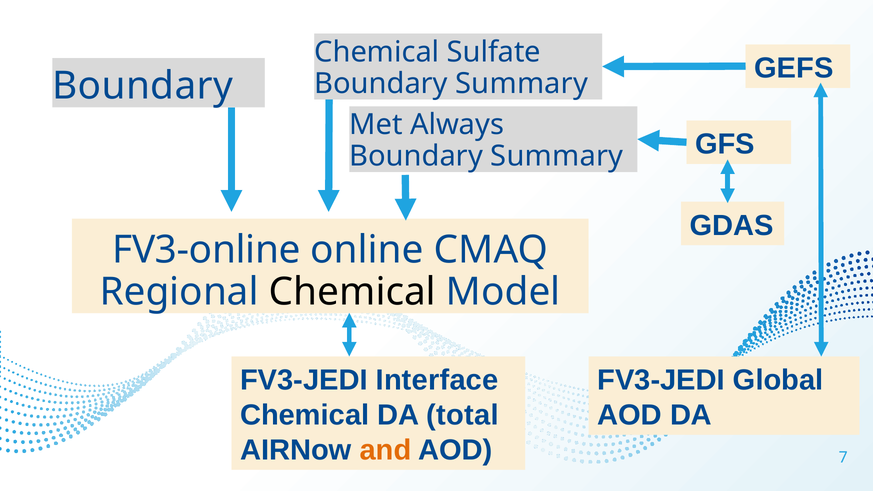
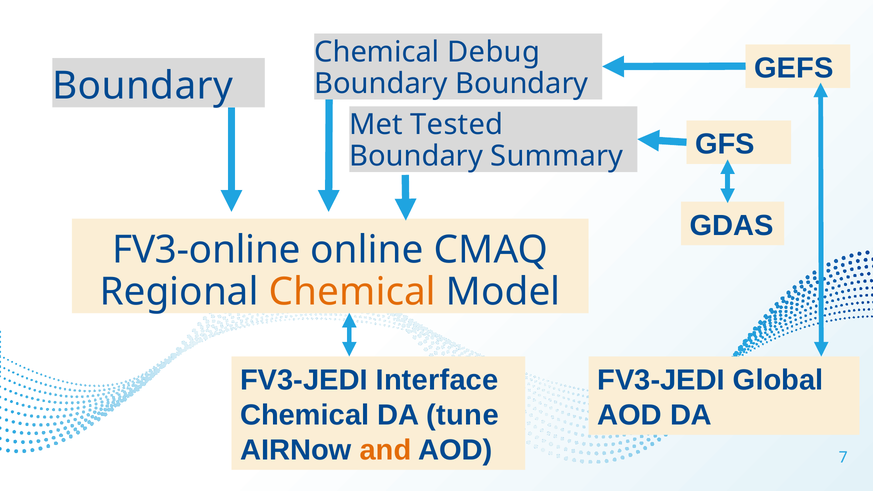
Sulfate: Sulfate -> Debug (494, 52)
Summary: Summary -> Boundary (522, 84)
Always: Always -> Tested (457, 125)
Chemical colour: black -> orange (352, 292)
total: total -> tune (463, 415)
